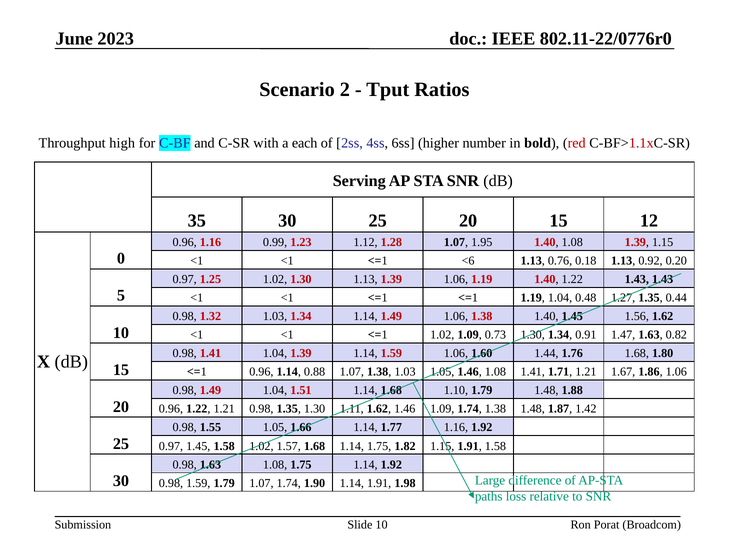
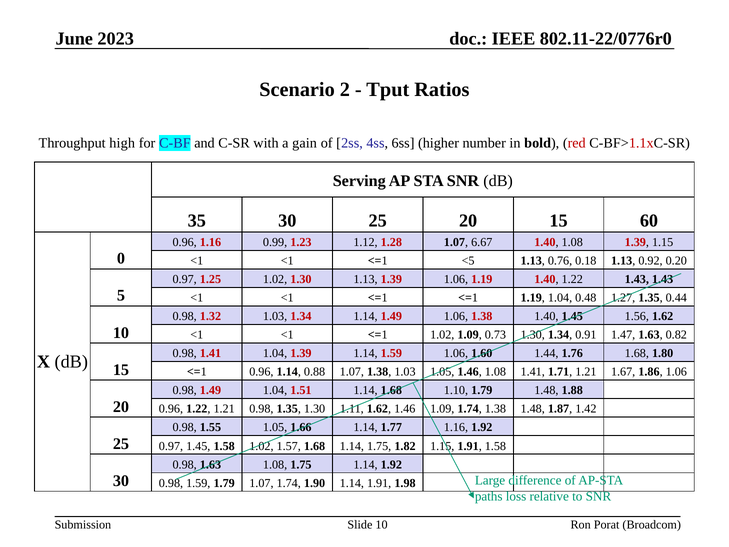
each: each -> gain (305, 143)
12: 12 -> 60 (649, 220)
1.95: 1.95 -> 6.67 (482, 242)
<6: <6 -> <5 (468, 261)
